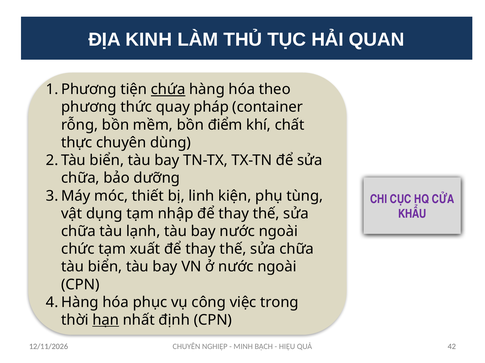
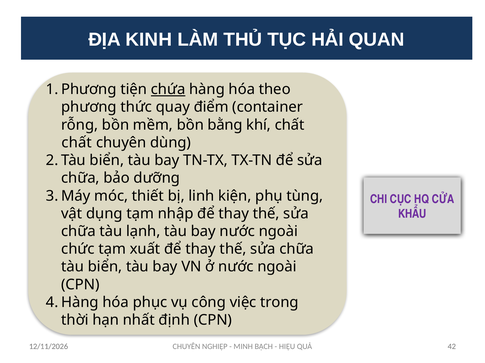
pháp: pháp -> điểm (211, 107)
điểm: điểm -> bằng (225, 125)
thực: thực -> chất (77, 143)
hạn underline: present -> none (106, 321)
